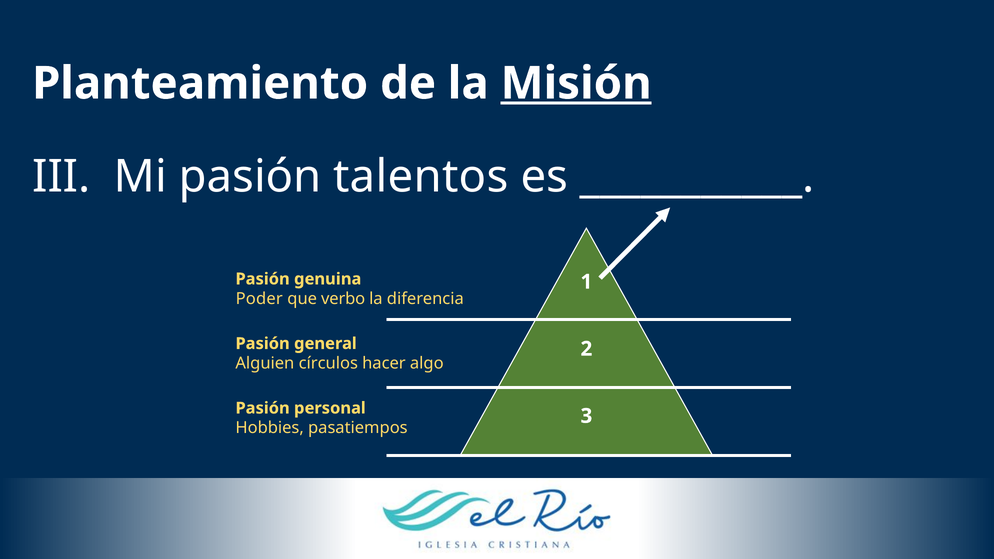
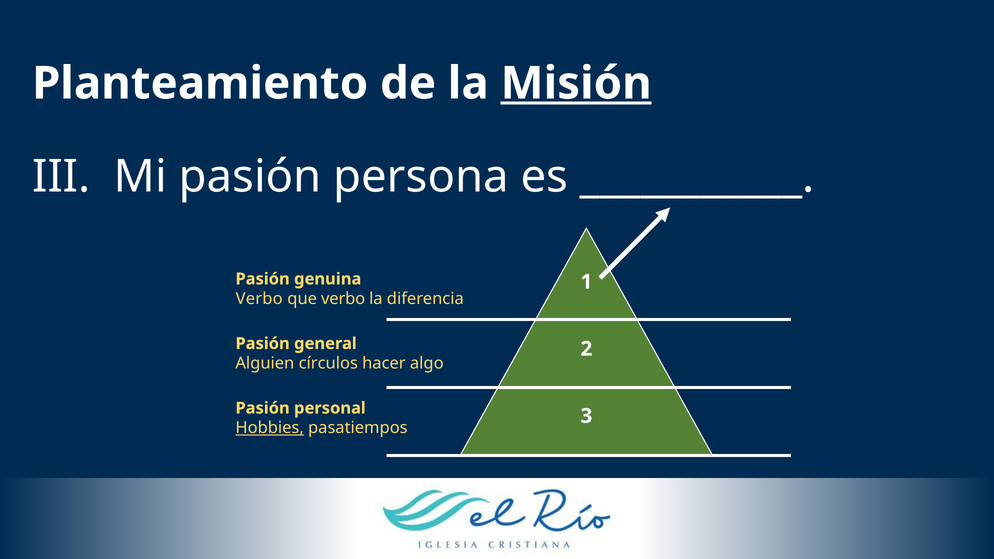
talentos: talentos -> persona (421, 177)
Poder: Poder -> Verbo (259, 299)
Hobbies underline: none -> present (270, 428)
